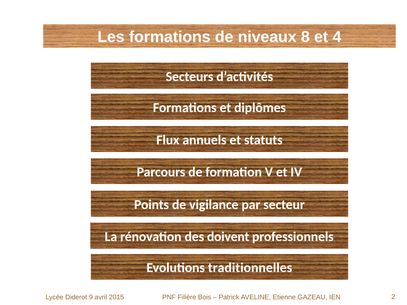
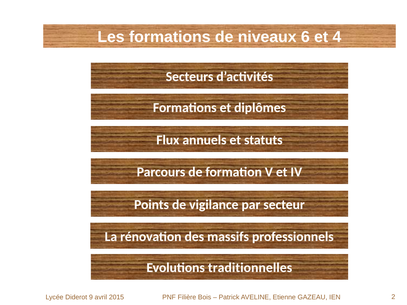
8: 8 -> 6 (305, 37)
doivent: doivent -> massifs (228, 237)
